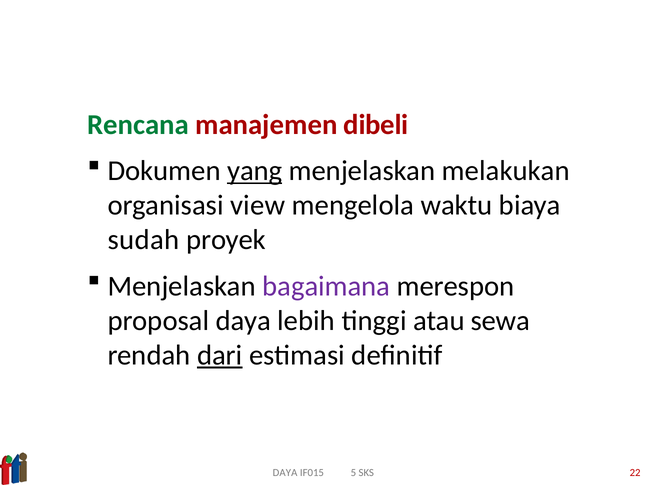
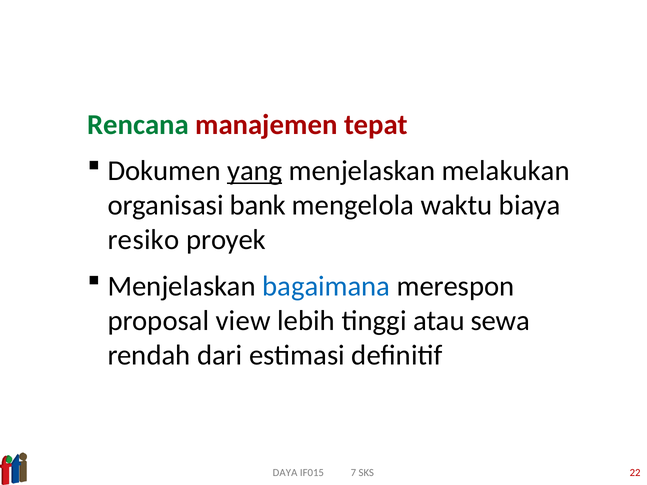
dibeli: dibeli -> tepat (376, 125)
view: view -> bank (258, 206)
sudah: sudah -> resiko (144, 240)
bagaimana colour: purple -> blue (326, 286)
proposal daya: daya -> view (243, 321)
dari underline: present -> none (220, 355)
5: 5 -> 7 (353, 473)
